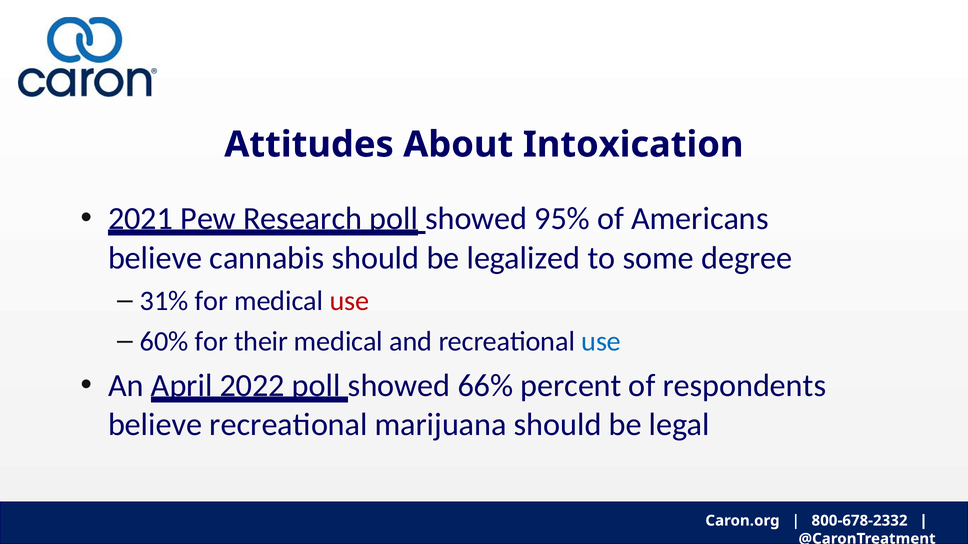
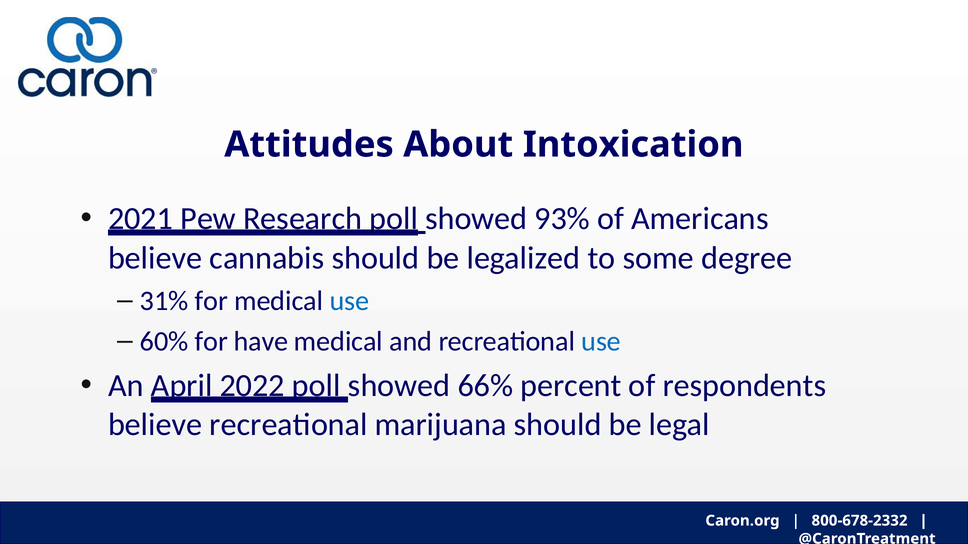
95%: 95% -> 93% (562, 219)
use colour: red -> blue (349, 301)
their: their -> have (261, 342)
